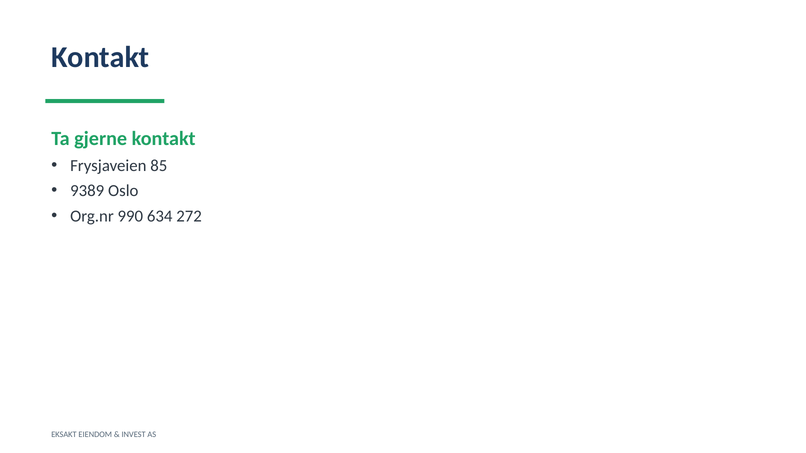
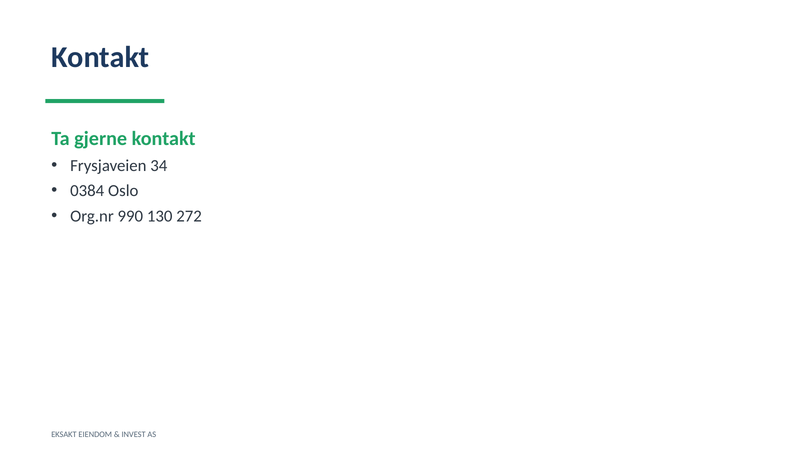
85: 85 -> 34 (159, 166)
9389: 9389 -> 0384 (87, 191)
634: 634 -> 130 (160, 216)
